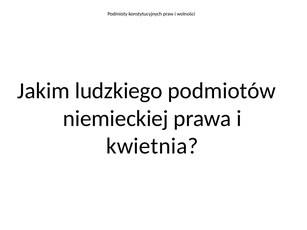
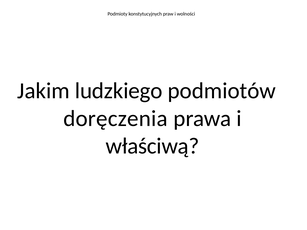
niemieckiej: niemieckiej -> doręczenia (115, 119)
kwietnia: kwietnia -> właściwą (152, 146)
